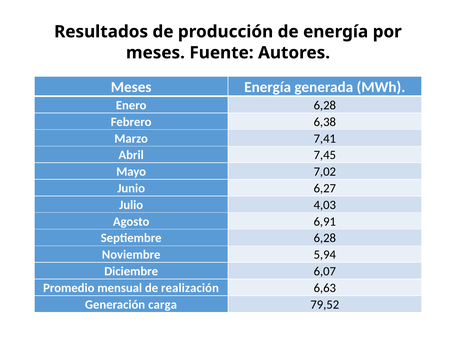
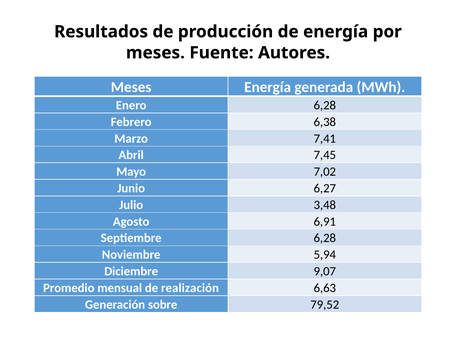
4,03: 4,03 -> 3,48 (325, 205)
6,07: 6,07 -> 9,07 (325, 271)
carga: carga -> sobre (163, 305)
